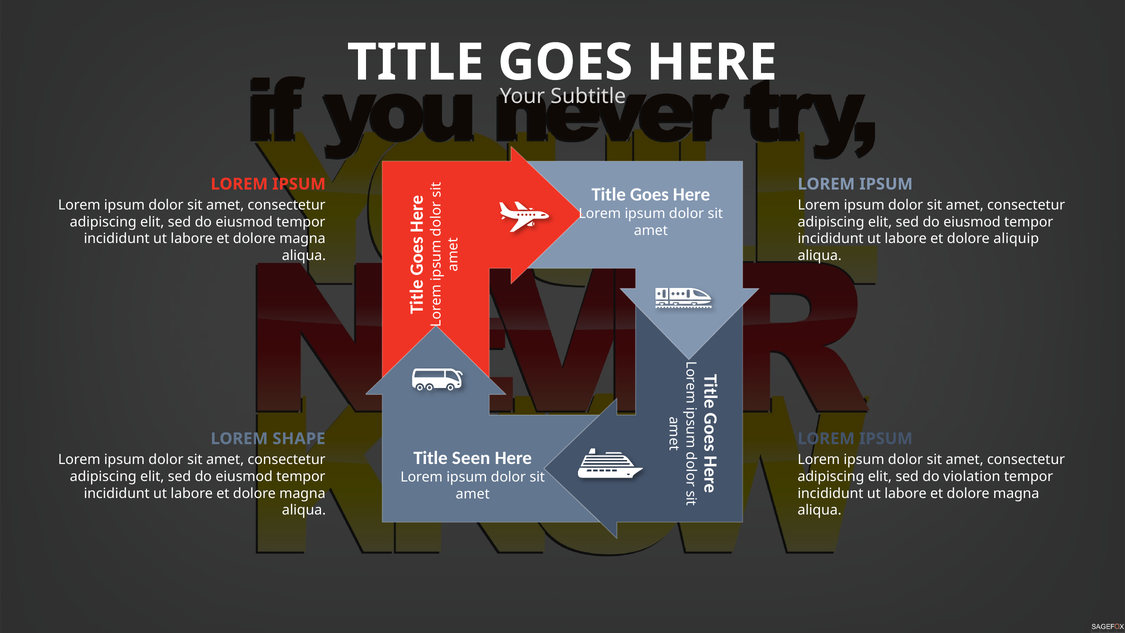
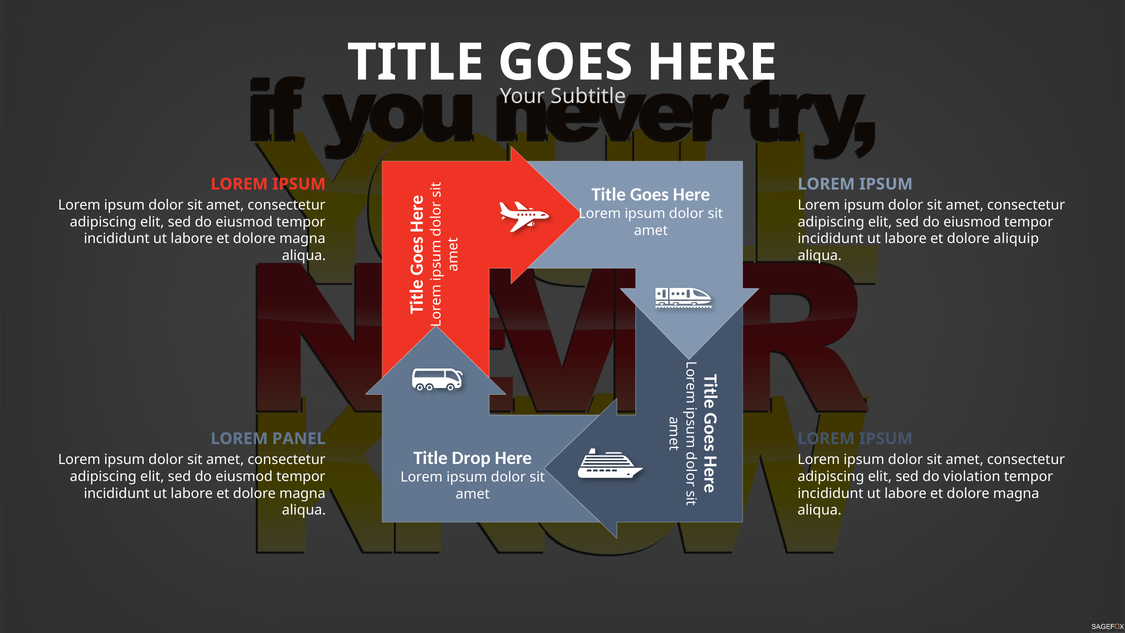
SHAPE: SHAPE -> PANEL (299, 439)
Seen: Seen -> Drop (471, 458)
